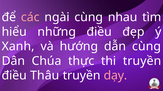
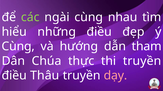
các colour: pink -> light green (30, 17)
Xanh: Xanh -> Cùng (18, 47)
dẫn cùng: cùng -> tham (147, 47)
